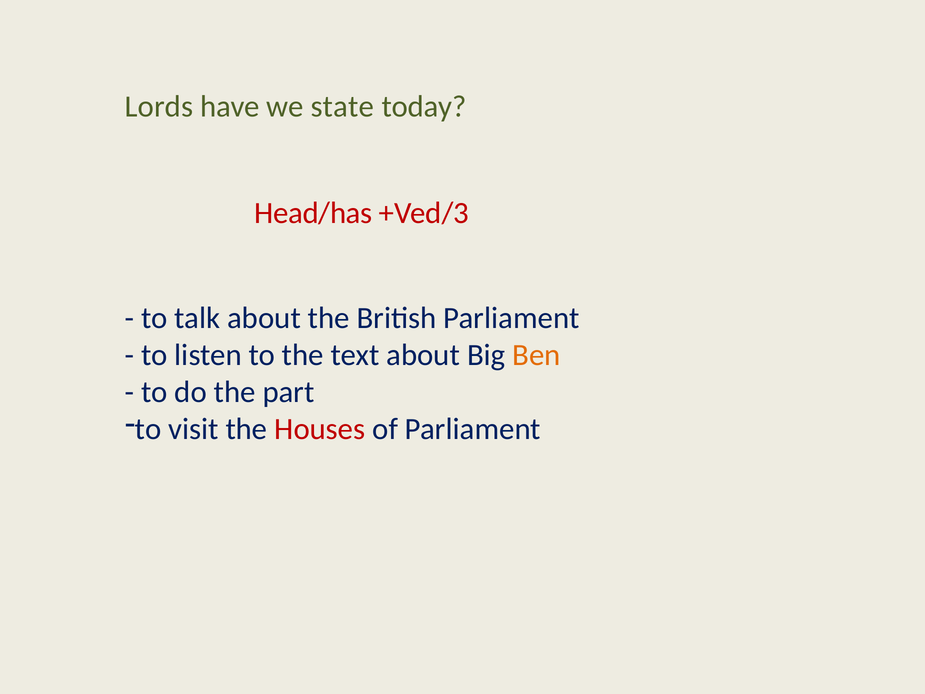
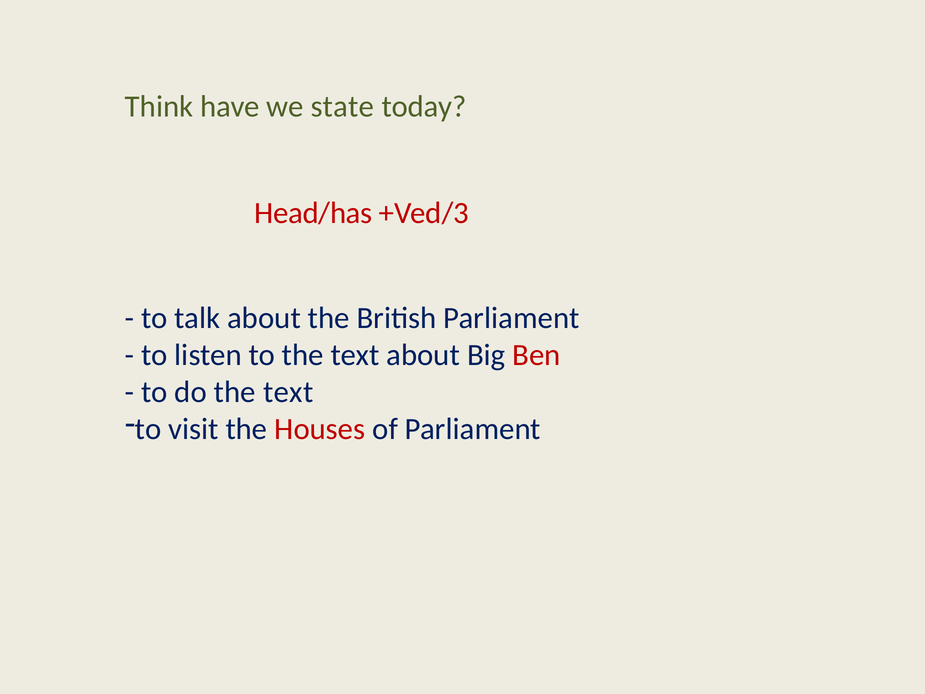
Lords: Lords -> Think (159, 107)
Ben colour: orange -> red (536, 355)
do the part: part -> text (288, 392)
